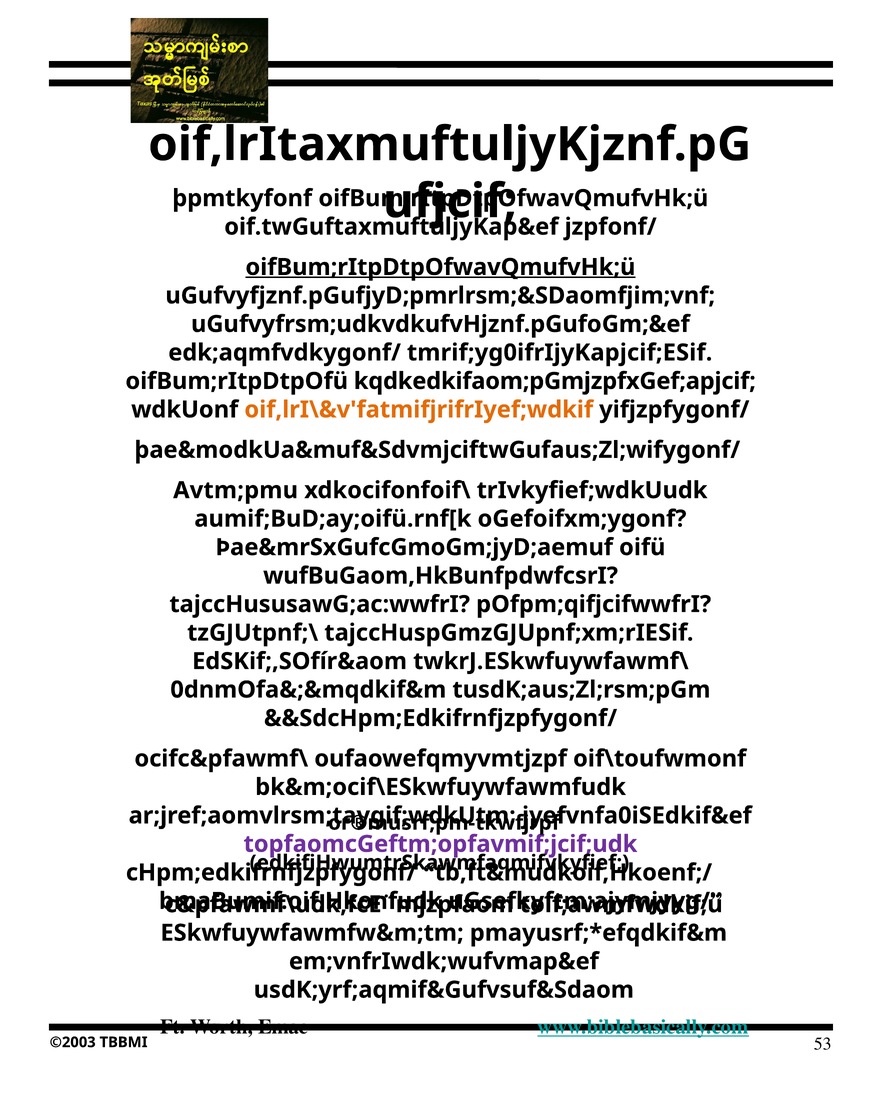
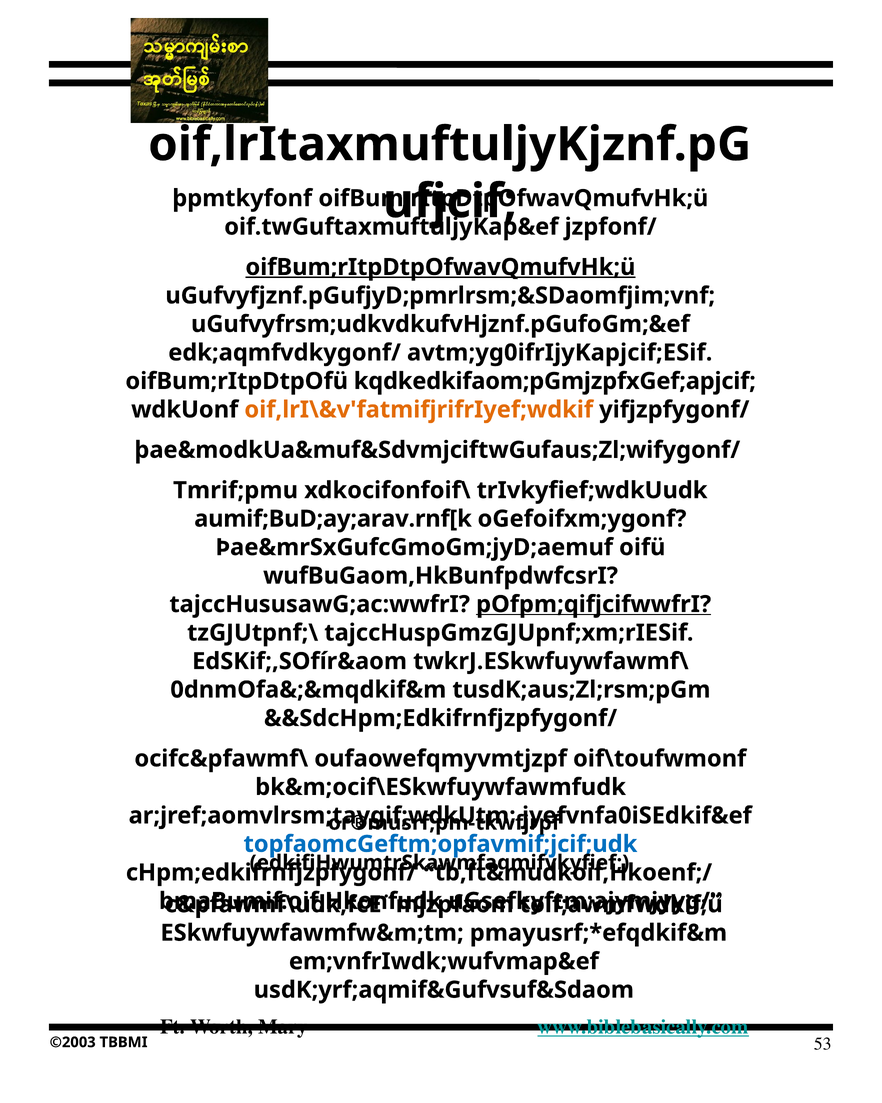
tmrif;yg0ifrIjyKapjcif;ESif: tmrif;yg0ifrIjyKapjcif;ESif -> avtm;yg0ifrIjyKapjcif;ESif (560, 353)
Avtm;pmu: Avtm;pmu -> Tmrif;pmu (236, 490)
aumif;BuD;ay;oifü.rnf[k: aumif;BuD;ay;oifü.rnf[k -> aumif;BuD;ay;arav.rnf[k (333, 519)
pOfpm;qifjcifwwfrI underline: none -> present (594, 604)
topfaomcGeftm;opfavmif;jcif;udk colour: purple -> blue (440, 844)
Emac: Emac -> Mary (283, 1027)
